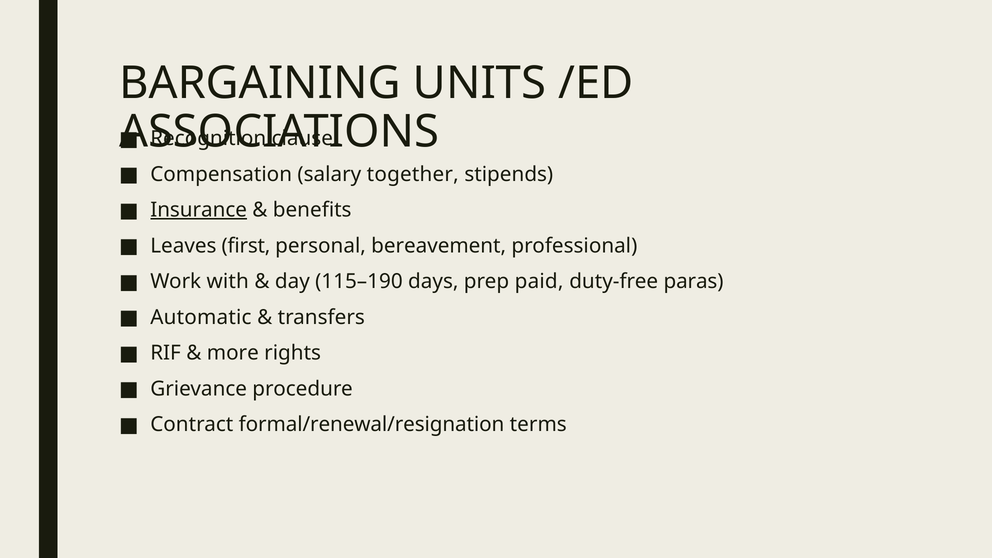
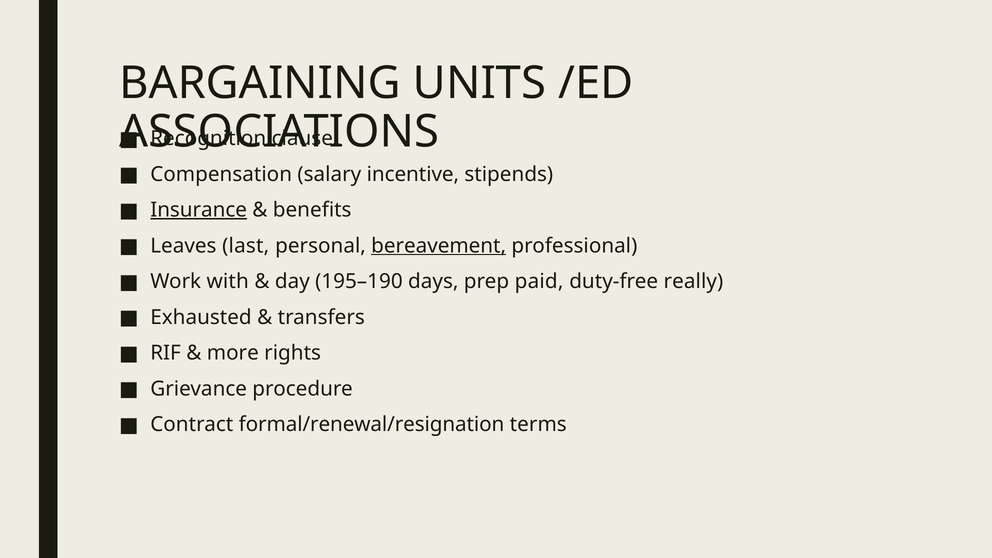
together: together -> incentive (413, 174)
first: first -> last (246, 246)
bereavement underline: none -> present (439, 246)
115–190: 115–190 -> 195–190 (359, 281)
paras: paras -> really (693, 281)
Automatic: Automatic -> Exhausted (201, 317)
